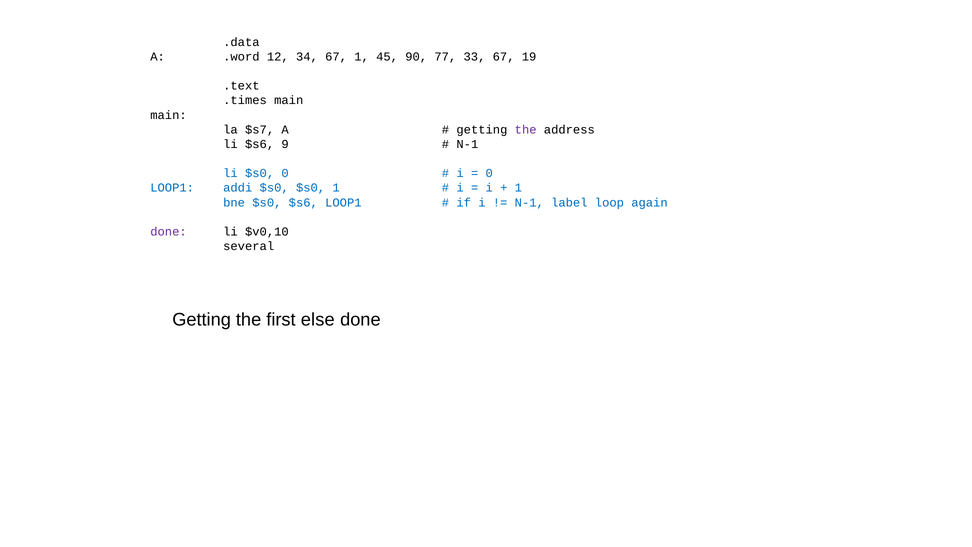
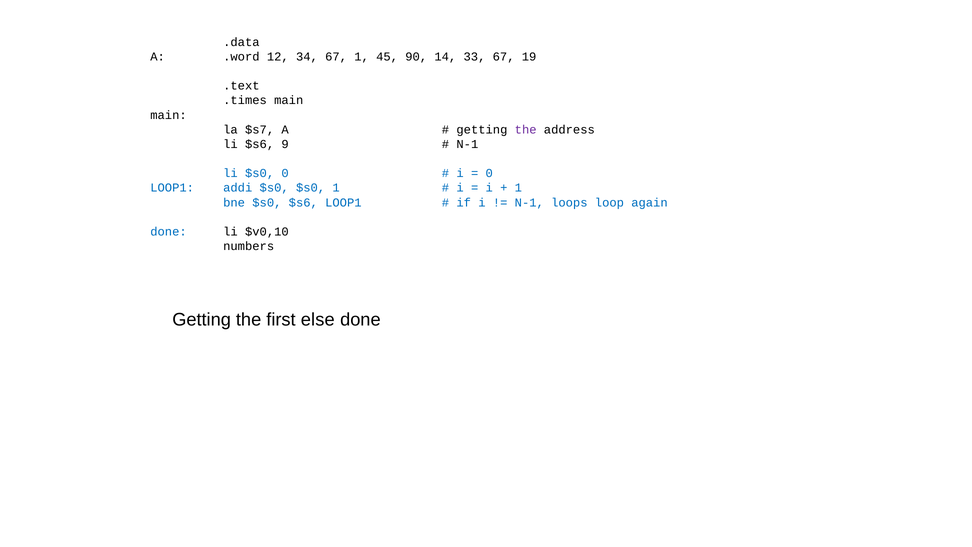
77: 77 -> 14 (445, 57)
label: label -> loops (569, 202)
done colour: purple -> blue (168, 232)
several: several -> numbers (249, 246)
